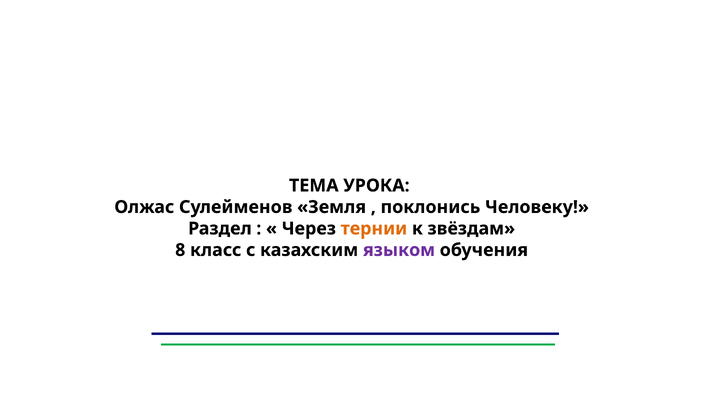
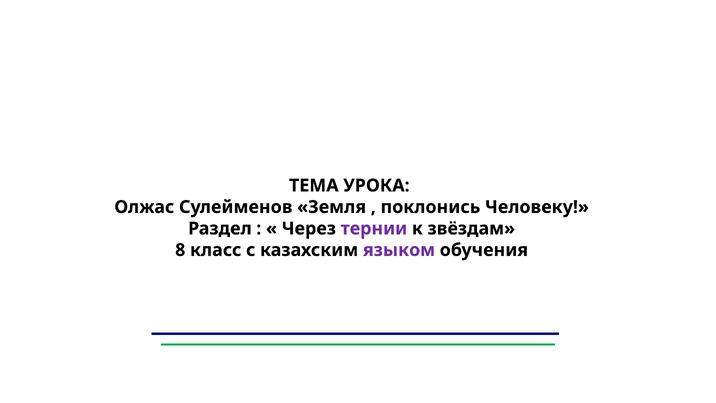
тернии colour: orange -> purple (374, 228)
